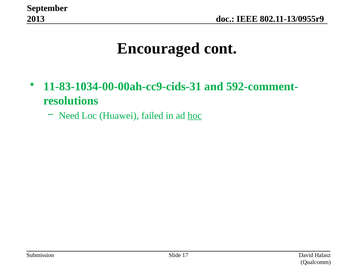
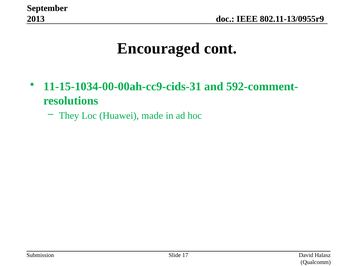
11-83-1034-00-00ah-cc9-cids-31: 11-83-1034-00-00ah-cc9-cids-31 -> 11-15-1034-00-00ah-cc9-cids-31 (122, 86)
Need: Need -> They (69, 115)
failed: failed -> made (152, 115)
hoc underline: present -> none (195, 115)
